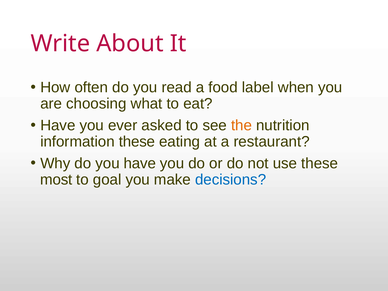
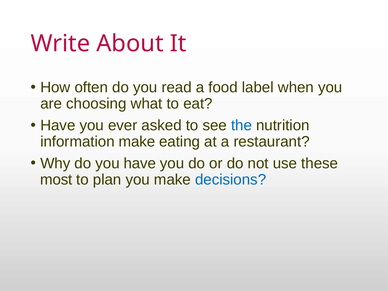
the colour: orange -> blue (241, 125)
information these: these -> make (137, 142)
goal: goal -> plan (107, 180)
